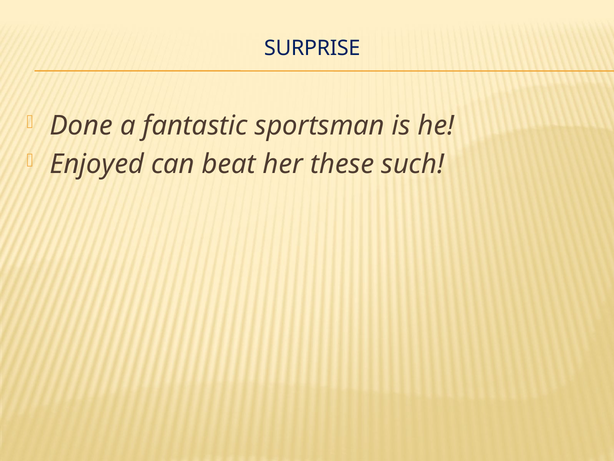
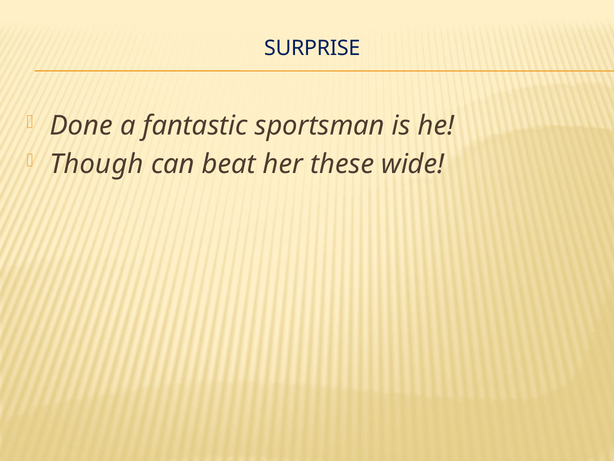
Enjoyed: Enjoyed -> Though (97, 164)
such: such -> wide (413, 164)
